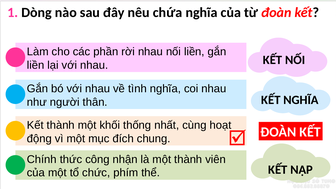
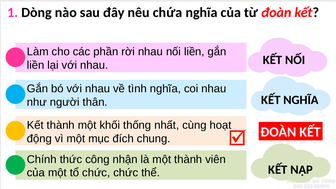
chức phím: phím -> chức (126, 173)
